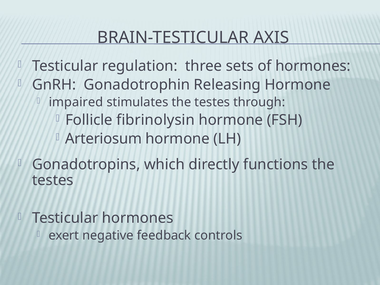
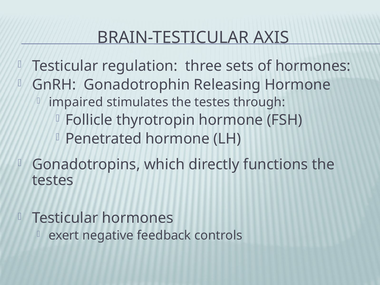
fibrinolysin: fibrinolysin -> thyrotropin (156, 120)
Arteriosum: Arteriosum -> Penetrated (104, 139)
